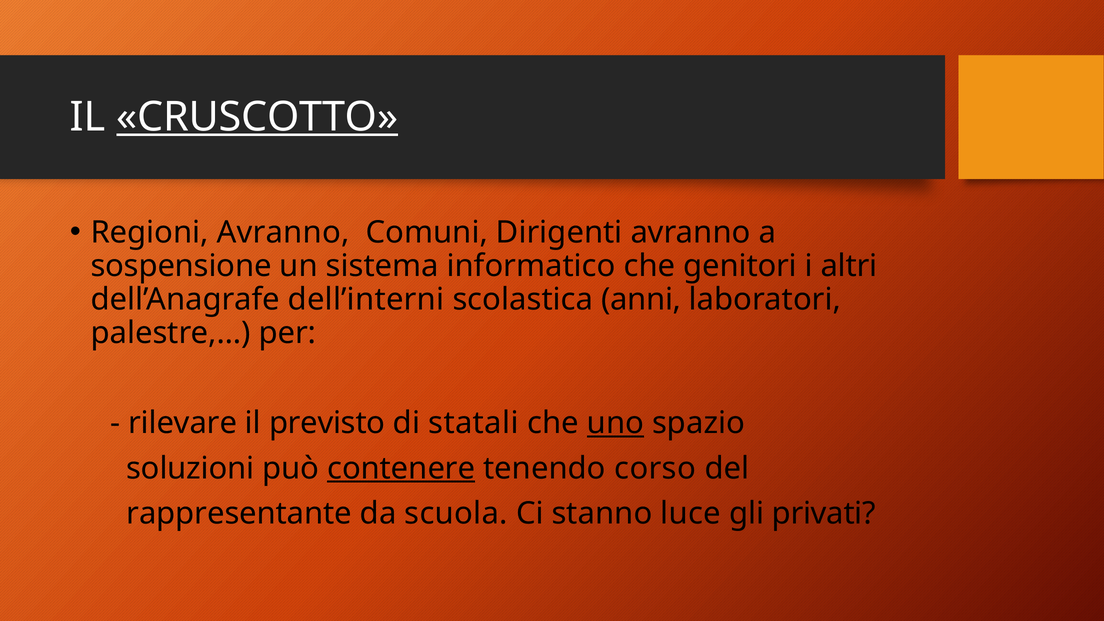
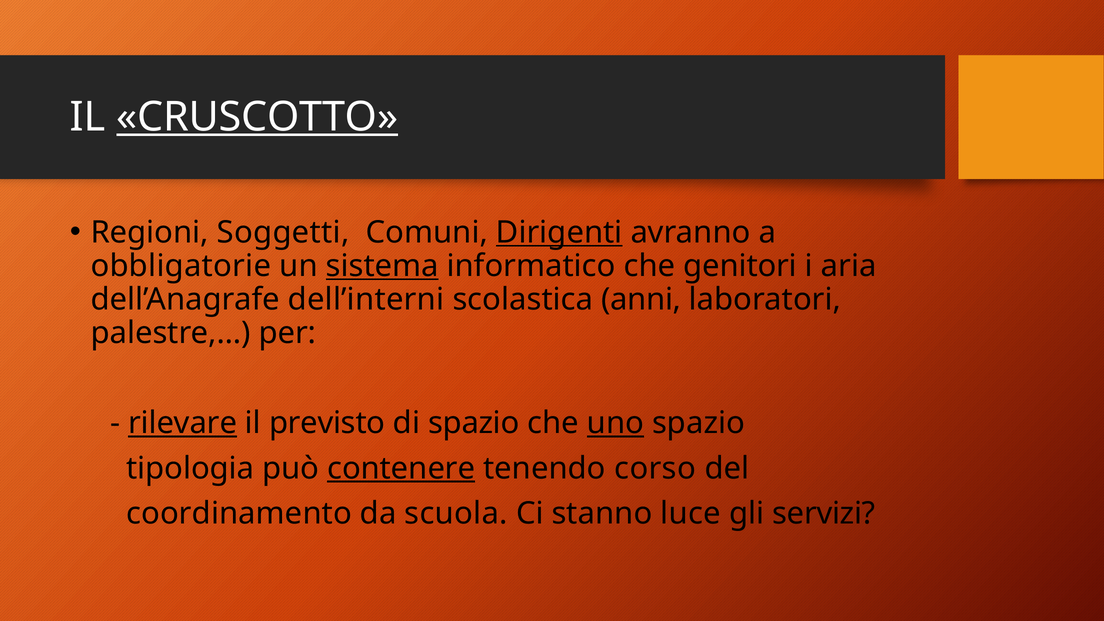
Regioni Avranno: Avranno -> Soggetti (283, 232)
Dirigenti underline: none -> present (559, 232)
sospensione: sospensione -> obbligatorie (181, 266)
sistema underline: none -> present (382, 266)
altri: altri -> aria (849, 266)
rilevare underline: none -> present (183, 423)
di statali: statali -> spazio (474, 423)
soluzioni: soluzioni -> tipologia (190, 468)
rappresentante: rappresentante -> coordinamento (239, 513)
privati: privati -> servizi (824, 513)
